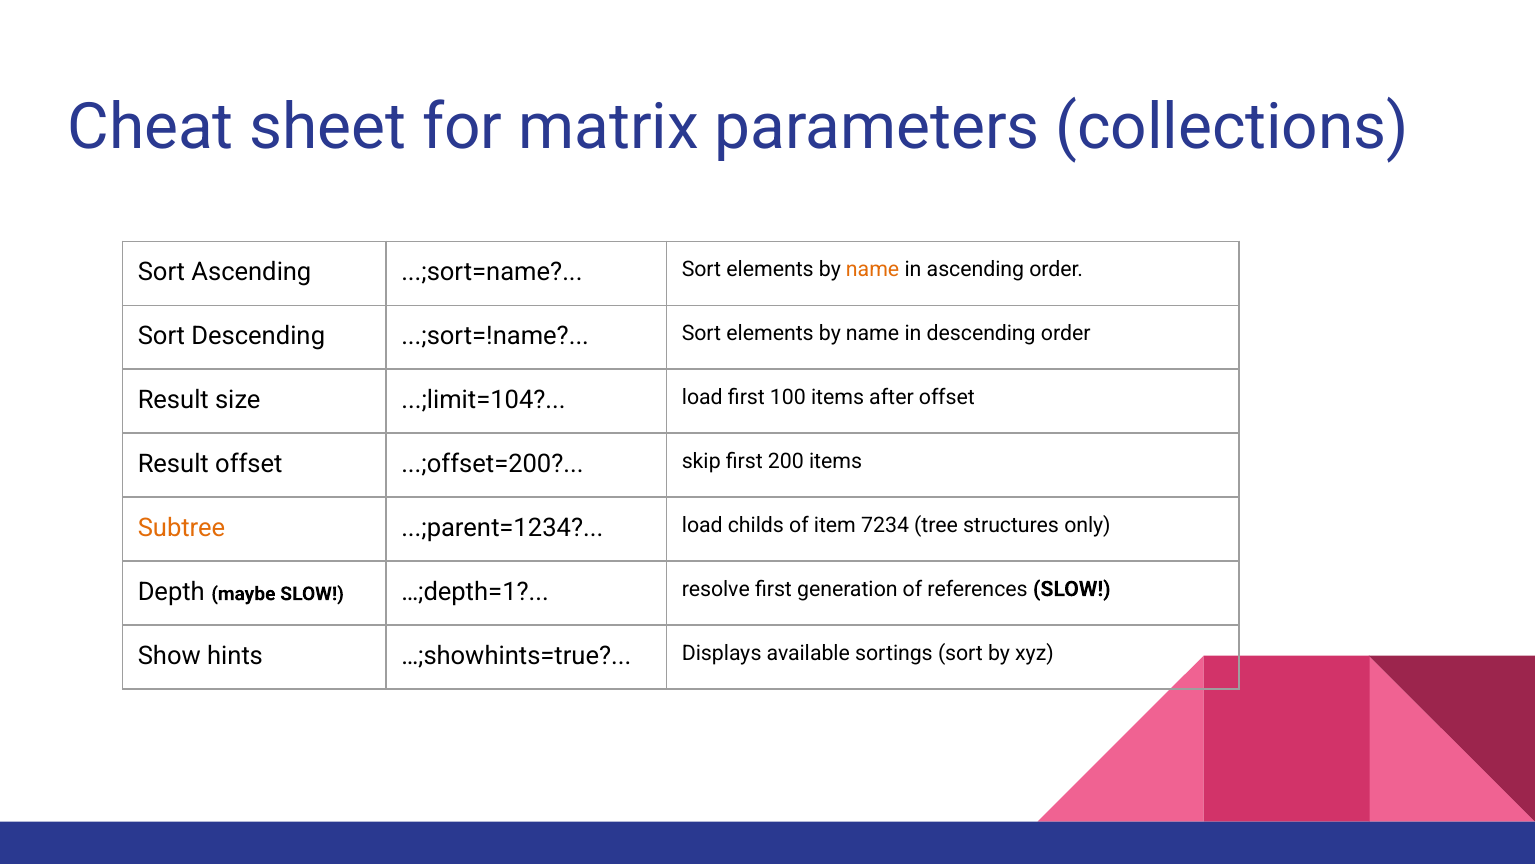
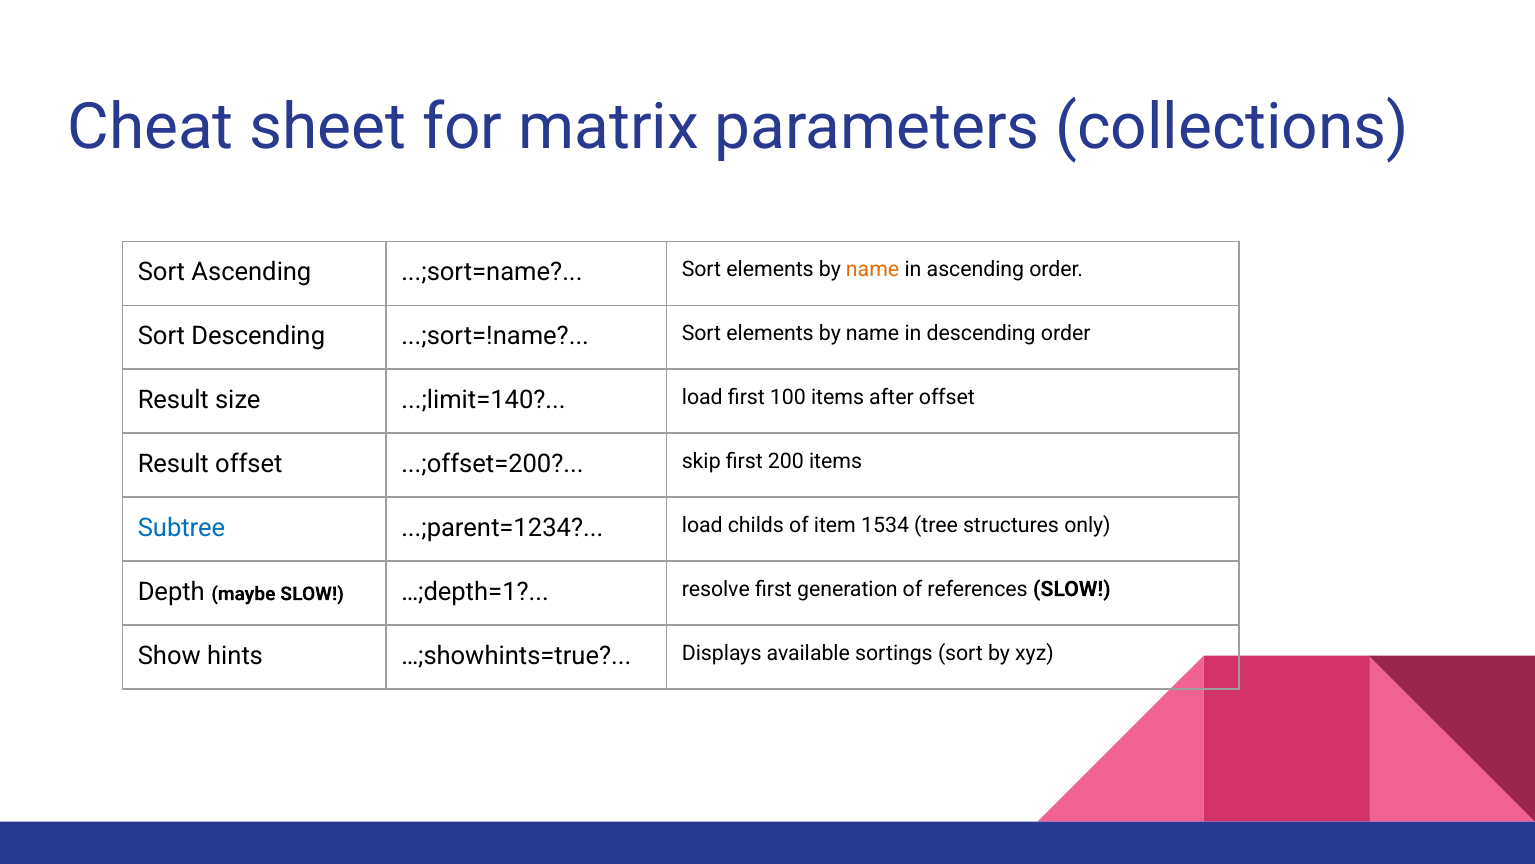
...;limit=104: ...;limit=104 -> ...;limit=140 (483, 400)
Subtree colour: orange -> blue (182, 527)
7234: 7234 -> 1534 (885, 525)
